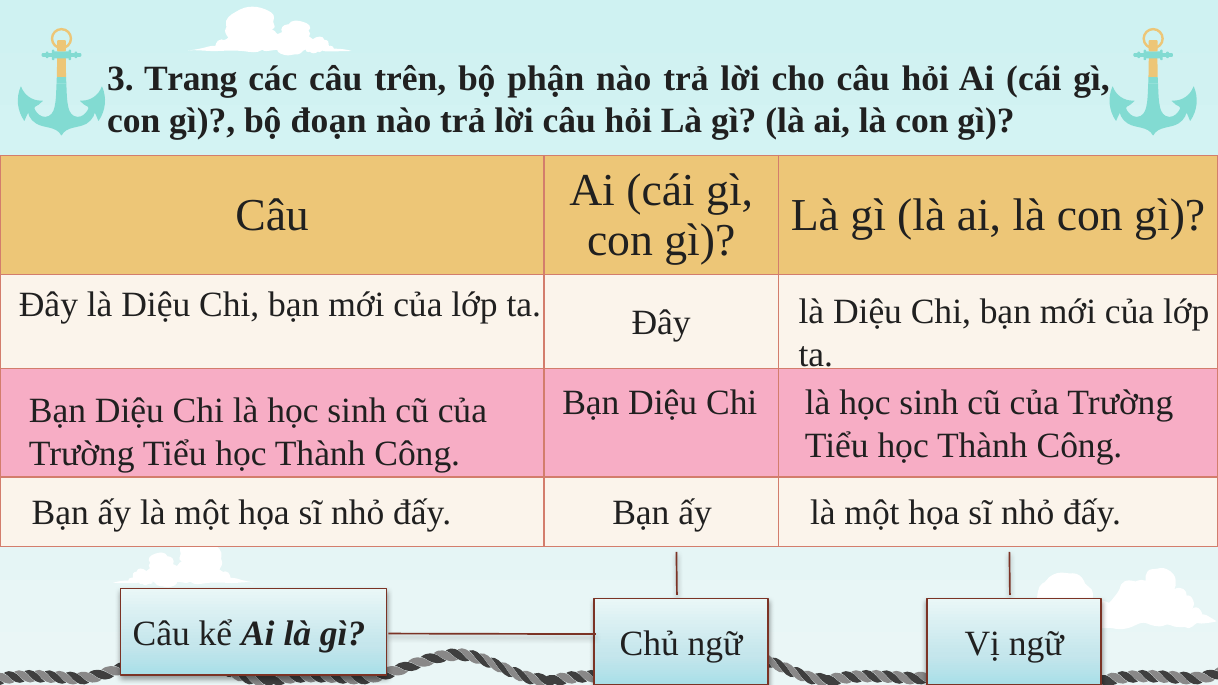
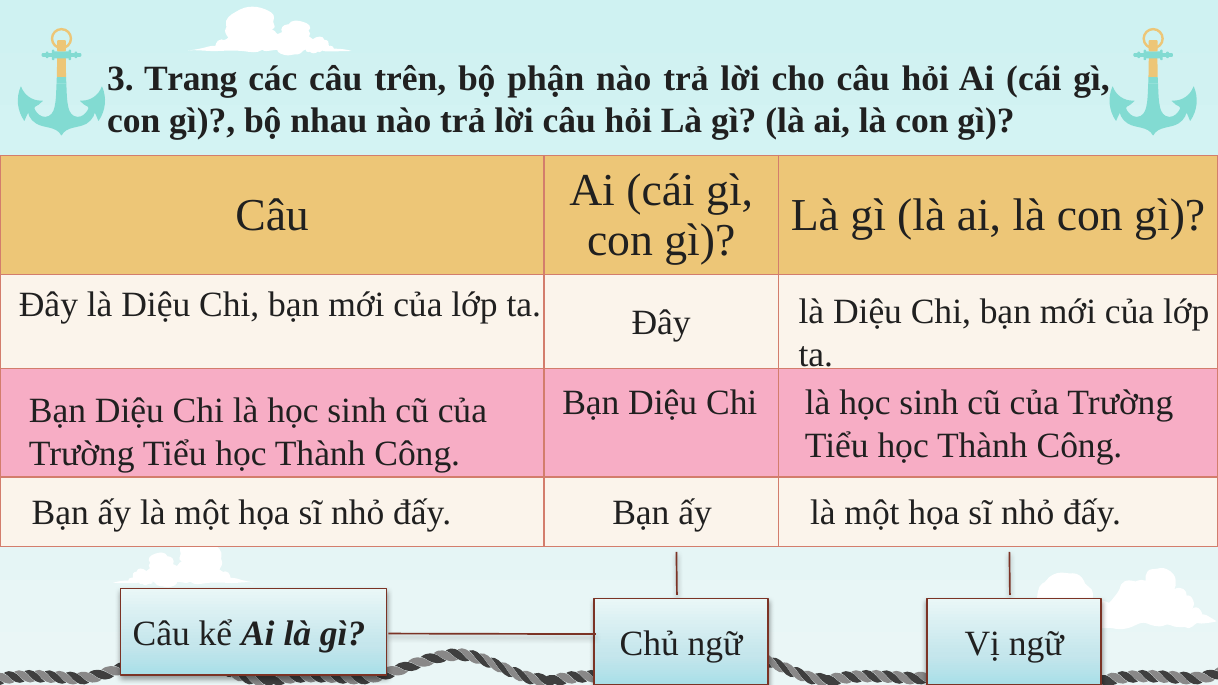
đoạn: đoạn -> nhau (329, 121)
